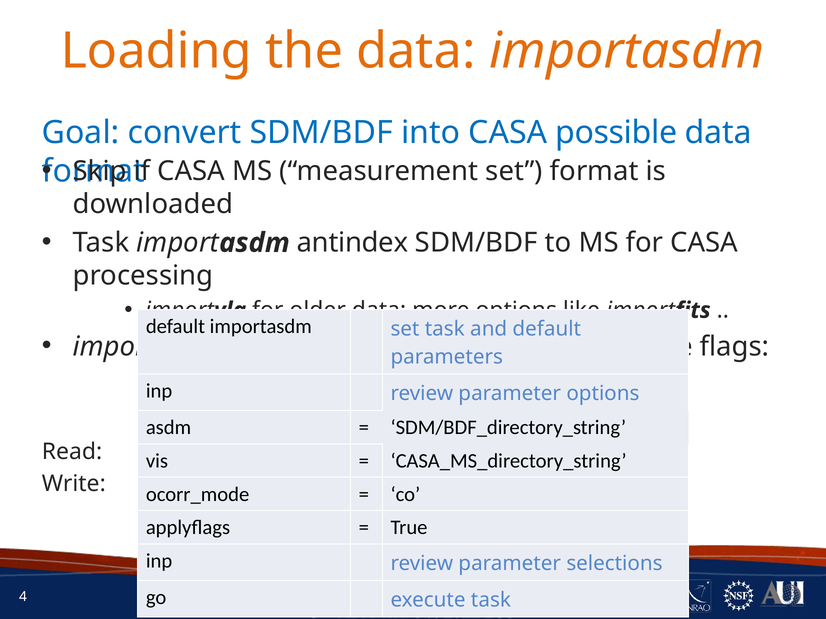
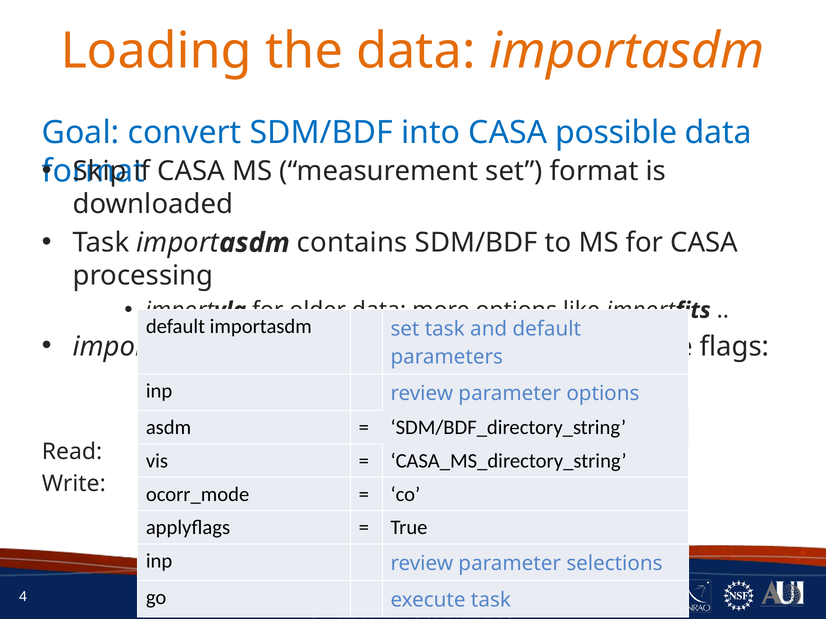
antindex: antindex -> contains (352, 243)
